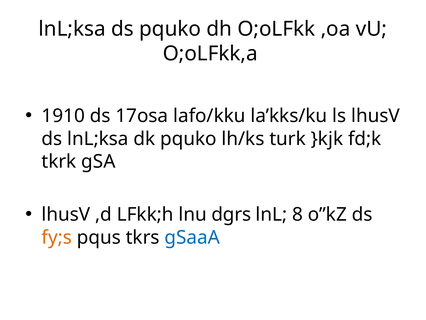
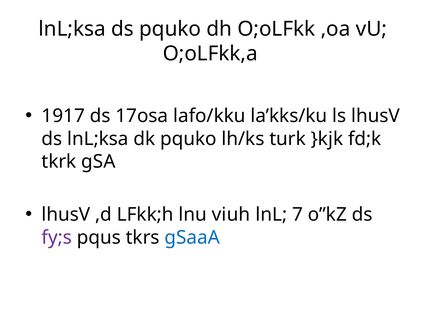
1910: 1910 -> 1917 (63, 116)
dgrs: dgrs -> viuh (231, 214)
8: 8 -> 7 (297, 214)
fy;s colour: orange -> purple (57, 237)
